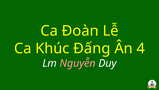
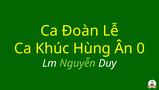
Đấng: Đấng -> Hùng (92, 48)
4: 4 -> 0 (141, 48)
Nguyễn colour: pink -> light green (78, 63)
